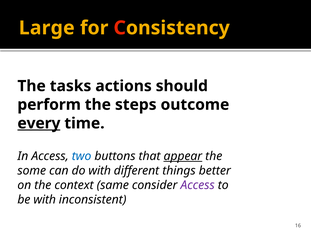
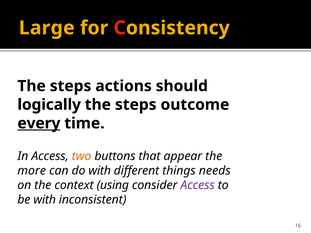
tasks: tasks -> steps (71, 86)
perform: perform -> logically (49, 105)
two colour: blue -> orange (82, 156)
appear underline: present -> none (183, 156)
some: some -> more (32, 171)
better: better -> needs (215, 171)
same: same -> using (113, 185)
